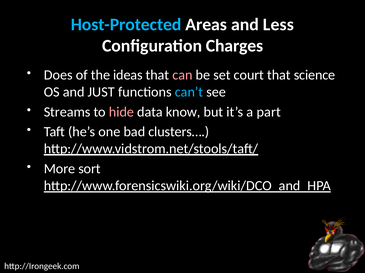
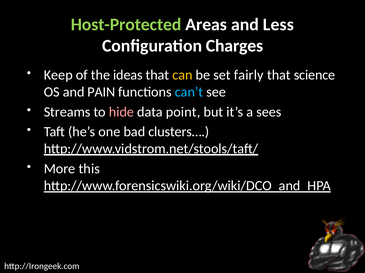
Host-Protected colour: light blue -> light green (126, 25)
Does: Does -> Keep (58, 75)
can colour: pink -> yellow (182, 75)
court: court -> fairly (249, 75)
JUST: JUST -> PAIN (101, 92)
know: know -> point (183, 112)
part: part -> sees (269, 112)
sort: sort -> this (89, 169)
